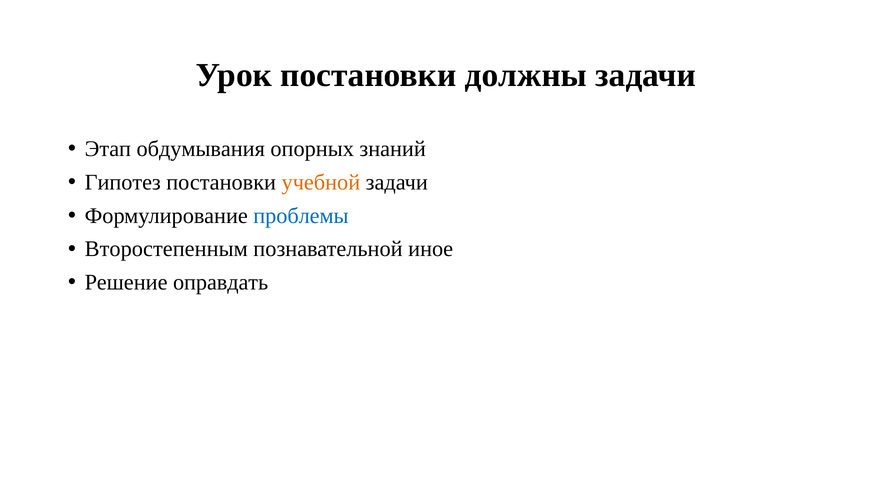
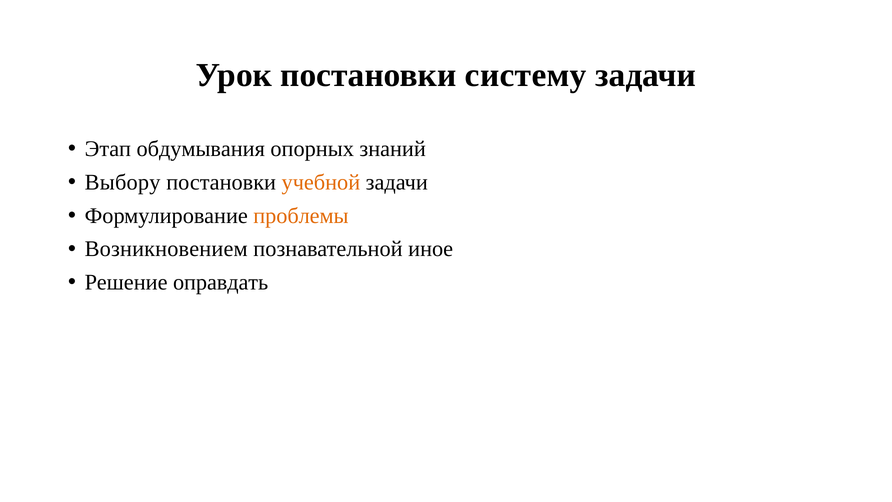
должны: должны -> систему (526, 75)
Гипотез: Гипотез -> Выбору (123, 182)
проблемы colour: blue -> orange (301, 216)
Второстепенным: Второстепенным -> Возникновением (166, 249)
